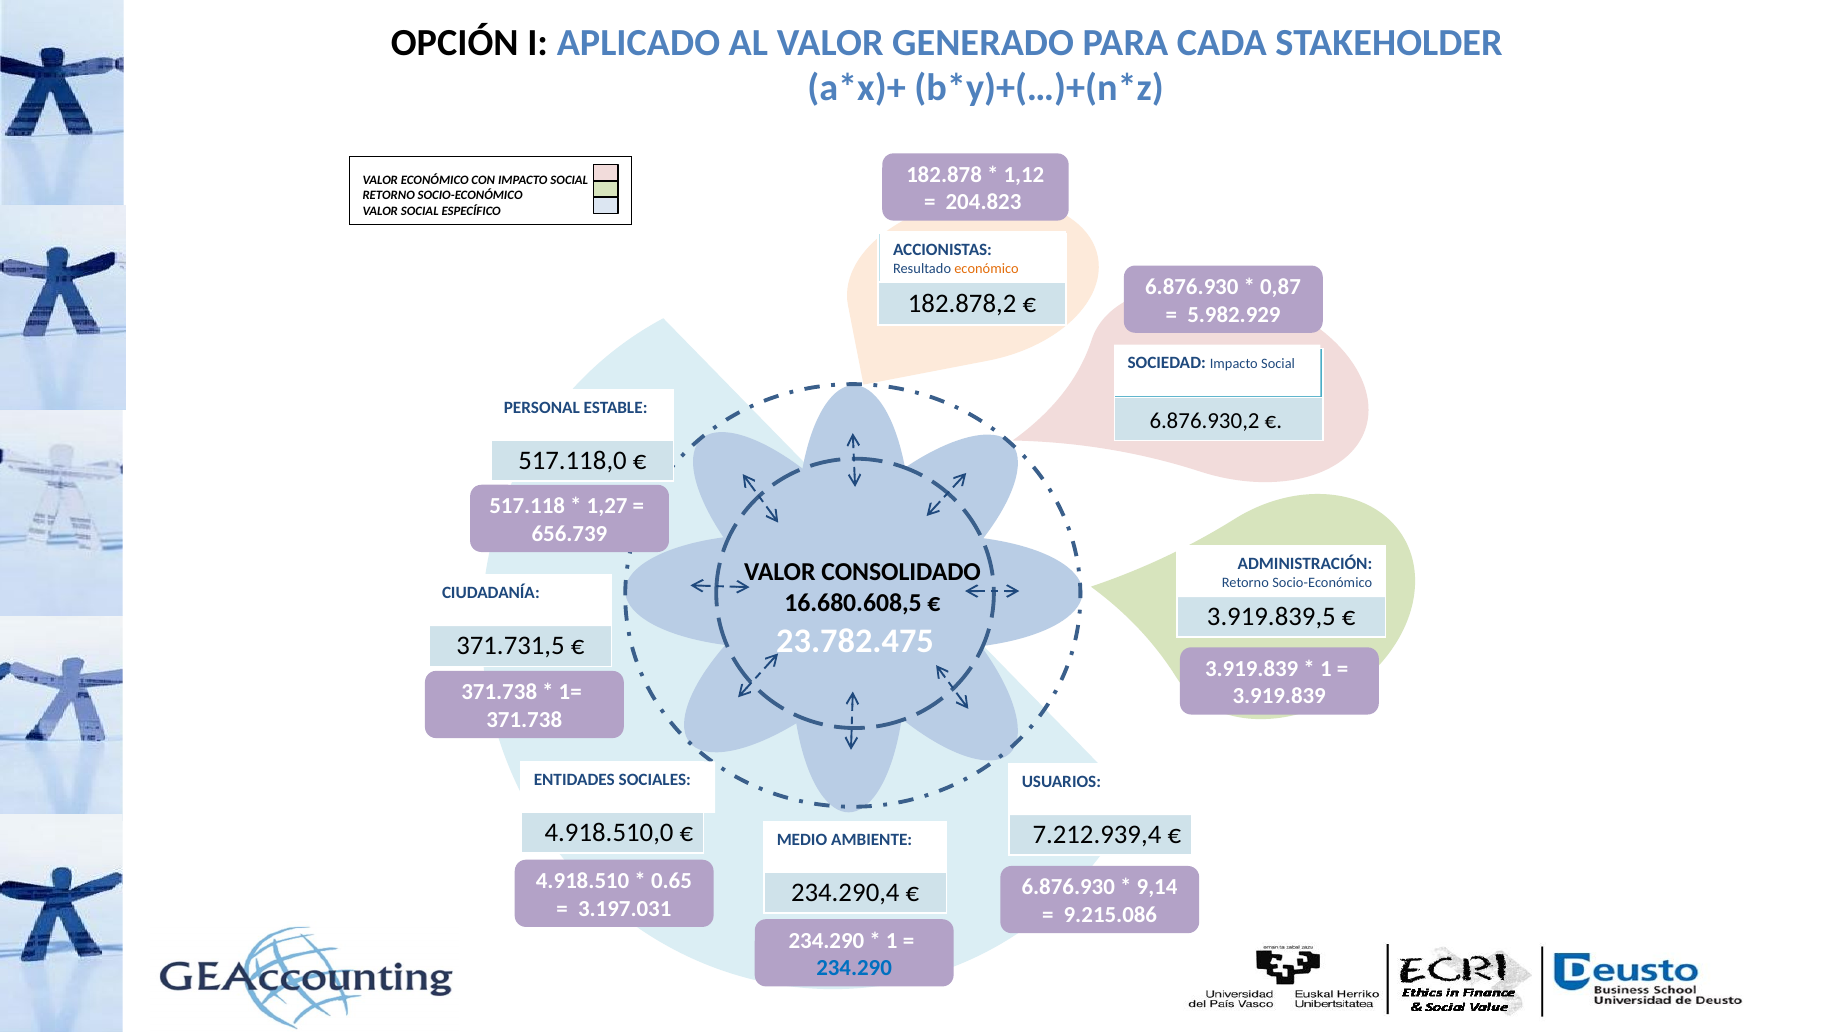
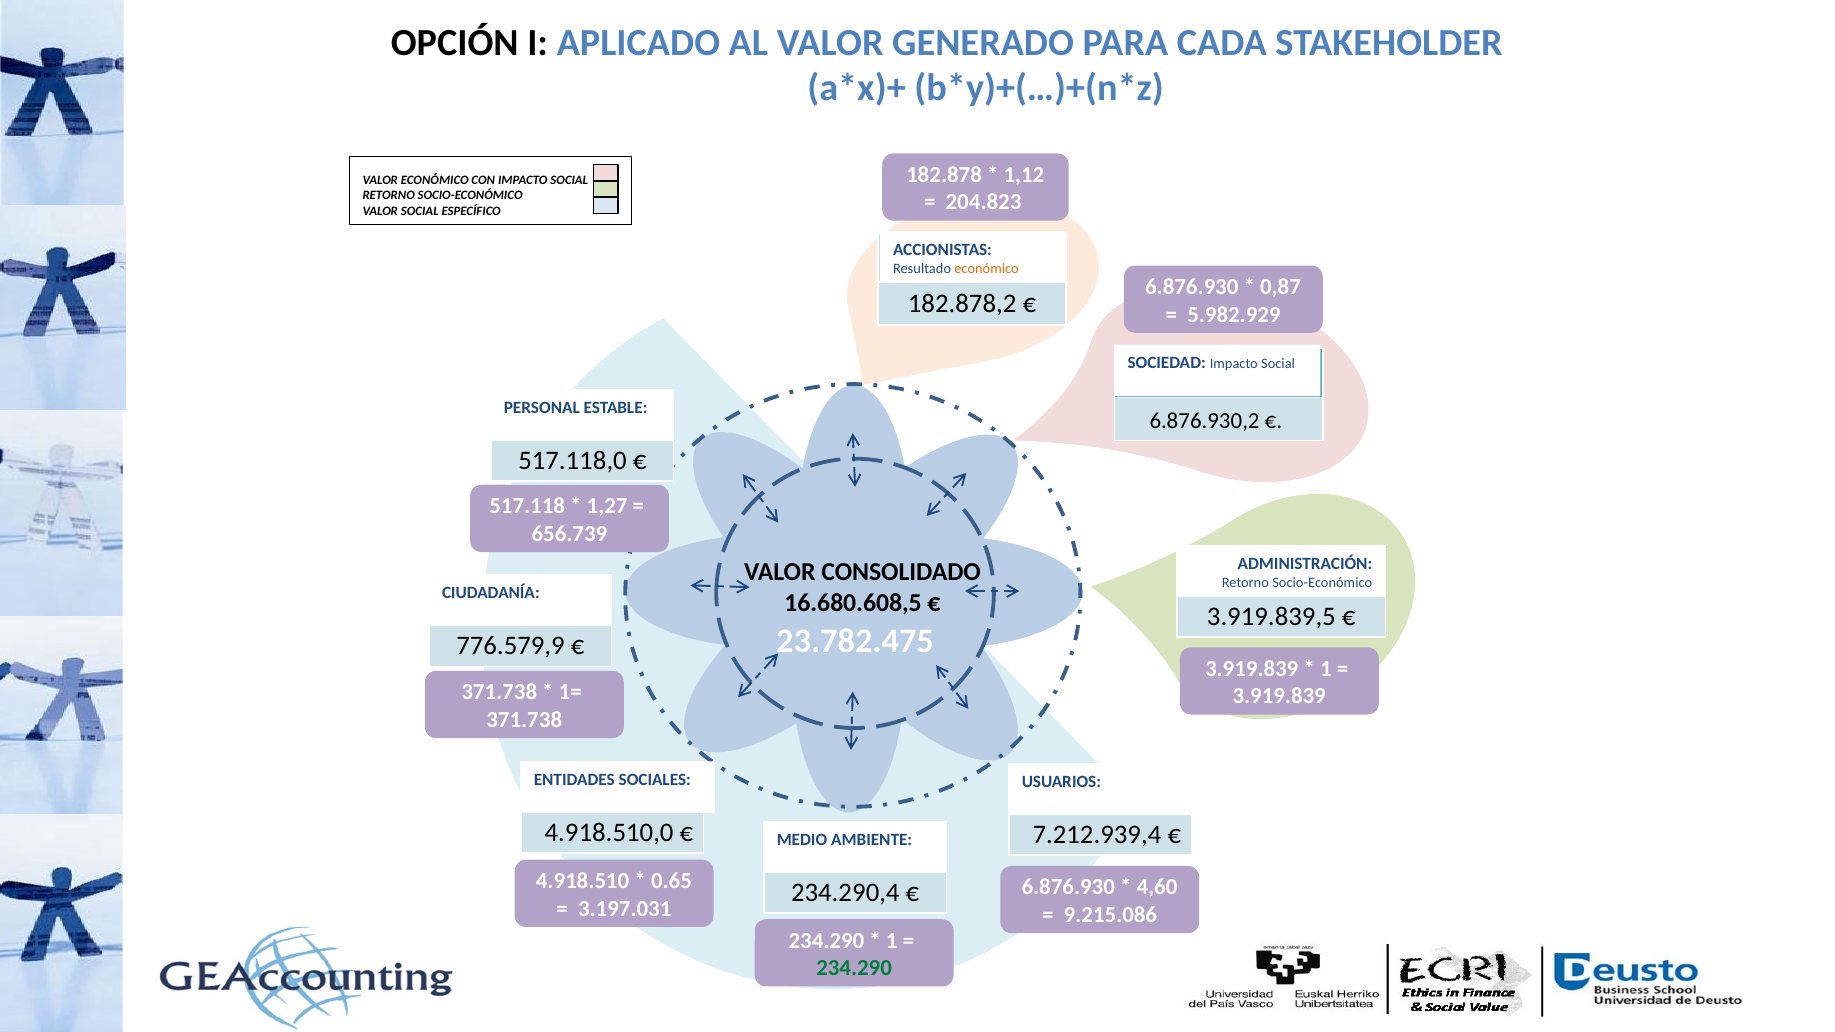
371.731,5: 371.731,5 -> 776.579,9 (510, 646)
9,14: 9,14 -> 4,60 (1157, 888)
234.290 colour: blue -> green (854, 968)
